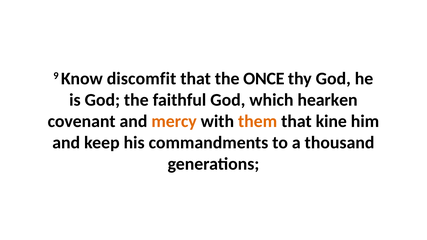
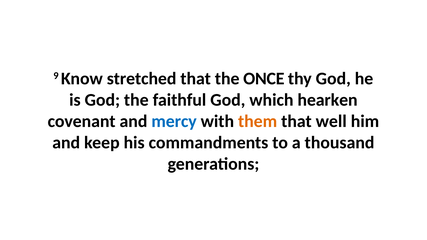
discomfit: discomfit -> stretched (142, 79)
mercy colour: orange -> blue (174, 121)
kine: kine -> well (331, 121)
